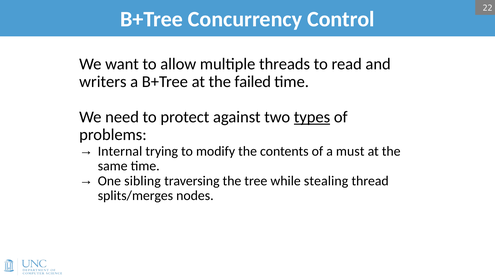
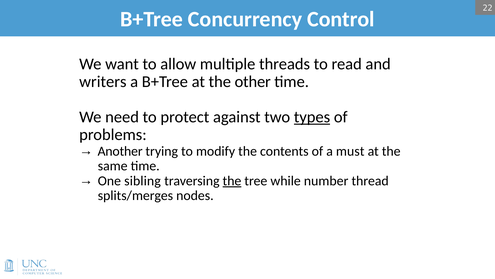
failed: failed -> other (253, 82)
Internal: Internal -> Another (120, 151)
the underline: none -> present (232, 181)
stealing: stealing -> number (326, 181)
